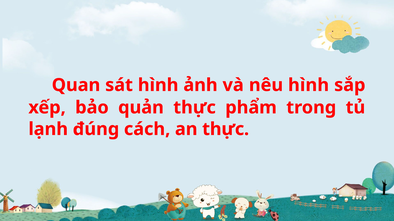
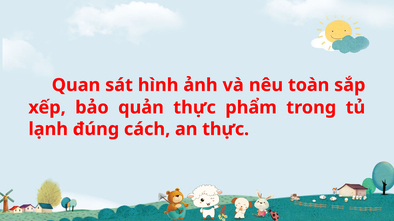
hình: hình -> toàn (309, 85)
